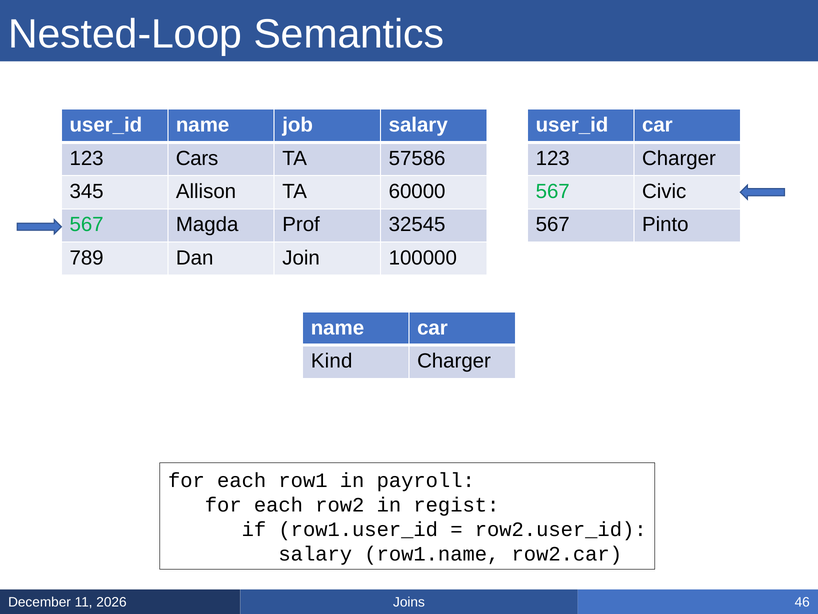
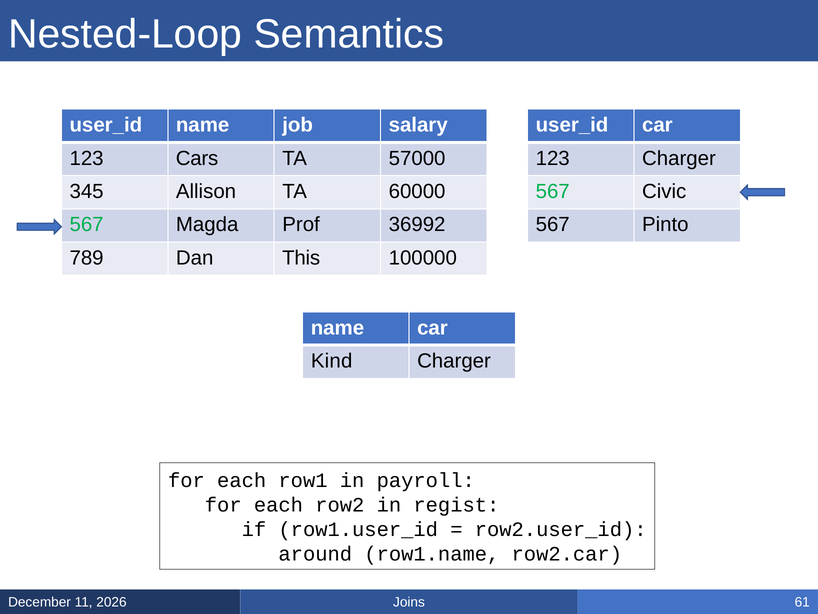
57586: 57586 -> 57000 (417, 158)
32545: 32545 -> 36992 (417, 225)
Join: Join -> This (301, 258)
salary: salary -> around (315, 554)
46: 46 -> 61 (802, 602)
